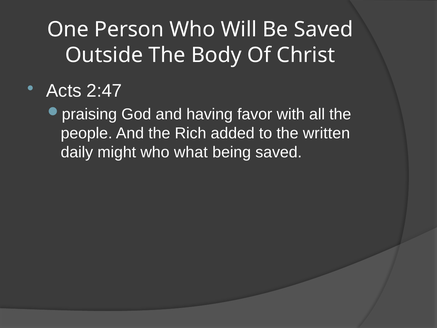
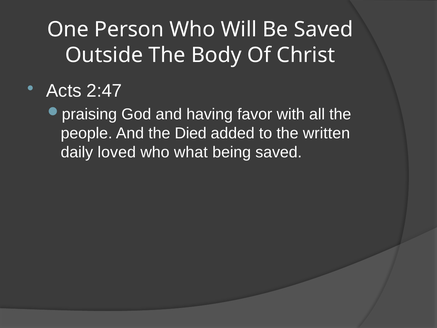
Rich: Rich -> Died (191, 133)
might: might -> loved (117, 152)
